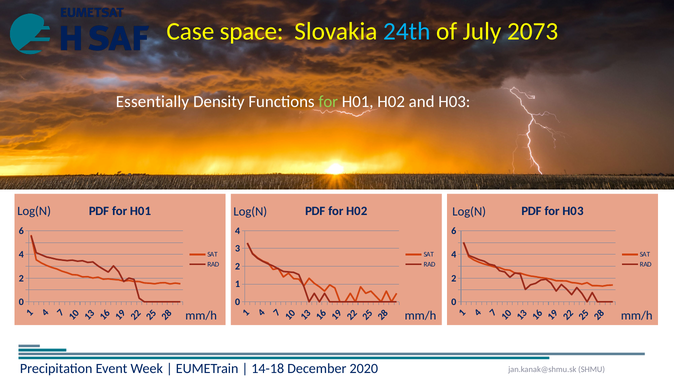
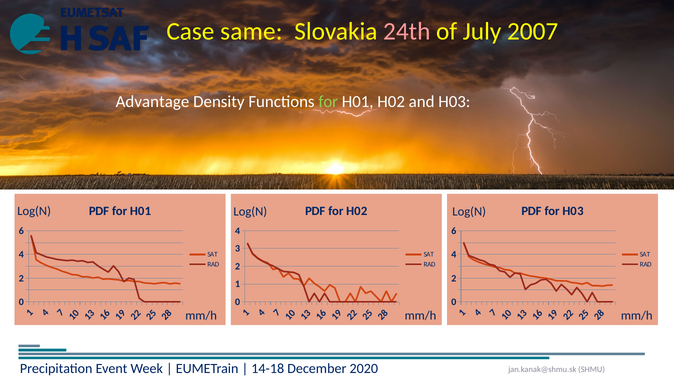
space: space -> same (251, 31)
24th colour: light blue -> pink (407, 31)
2073: 2073 -> 2007 (533, 31)
Essentially: Essentially -> Advantage (153, 102)
